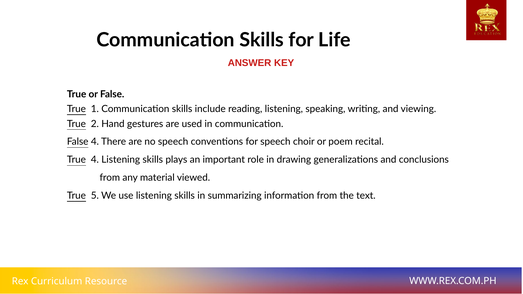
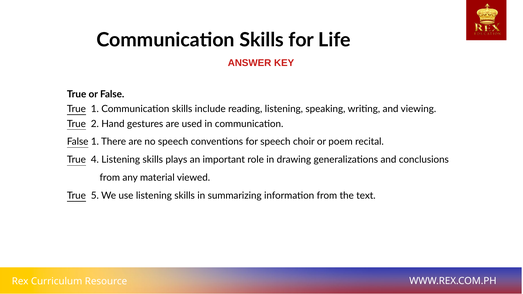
False 4: 4 -> 1 (95, 142)
